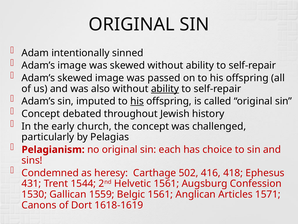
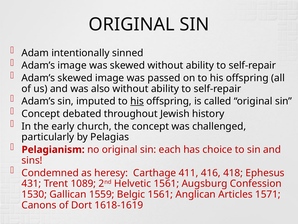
ability underline: present -> none (165, 89)
502: 502 -> 411 (189, 173)
1544: 1544 -> 1089 (83, 183)
